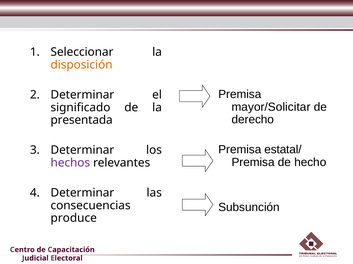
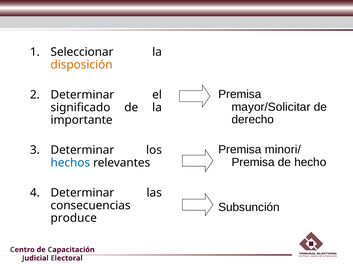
presentada: presentada -> importante (82, 120)
estatal/: estatal/ -> minori/ (283, 150)
hechos colour: purple -> blue (70, 163)
